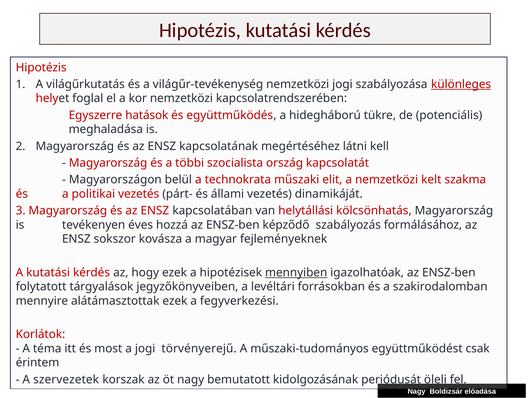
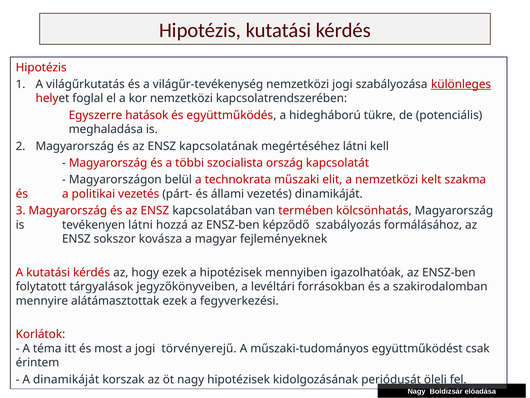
helytállási: helytállási -> termében (306, 210)
tevékenyen éves: éves -> látni (141, 225)
mennyiben underline: present -> none (296, 272)
A szervezetek: szervezetek -> dinamikáját (66, 379)
nagy bemutatott: bemutatott -> hipotézisek (239, 379)
